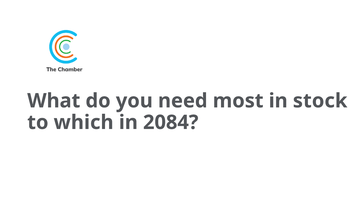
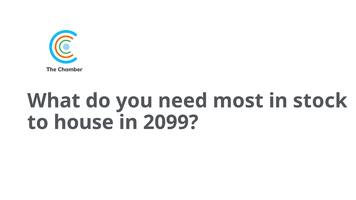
which: which -> house (84, 123)
2084: 2084 -> 2099 (171, 123)
